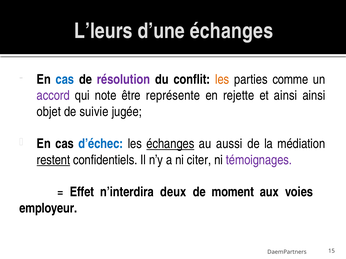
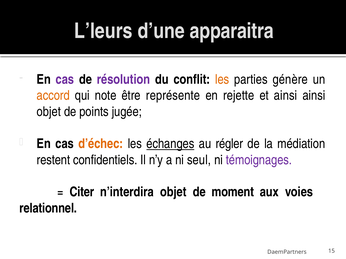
d’une échanges: échanges -> apparaitra (232, 31)
cas colour: blue -> purple (65, 80)
comme: comme -> génère (290, 80)
accord colour: purple -> orange (53, 96)
suivie: suivie -> points (94, 112)
d’échec colour: blue -> orange (101, 144)
aussi: aussi -> régler (229, 144)
restent underline: present -> none (53, 160)
citer: citer -> seul (199, 160)
Effet: Effet -> Citer (82, 192)
n’interdira deux: deux -> objet (173, 192)
employeur: employeur -> relationnel (48, 209)
